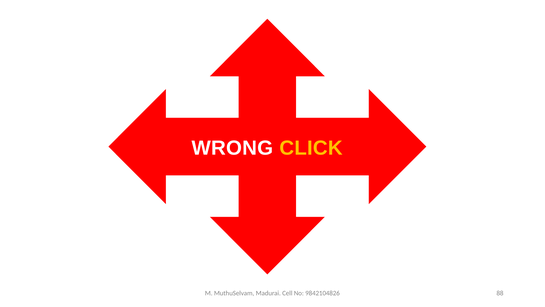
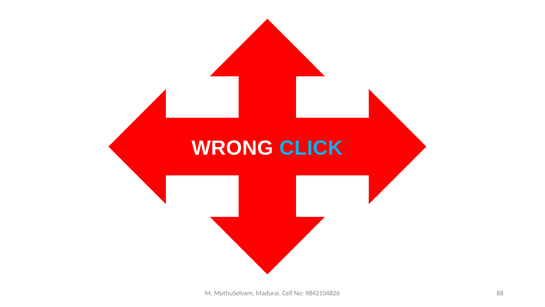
CLICK colour: yellow -> light blue (311, 148)
